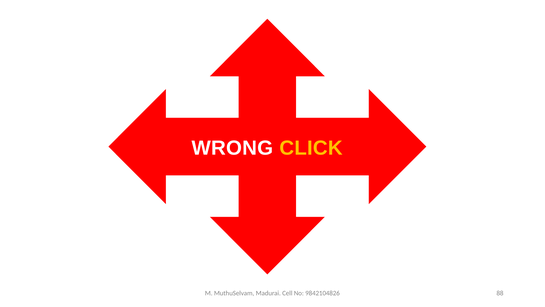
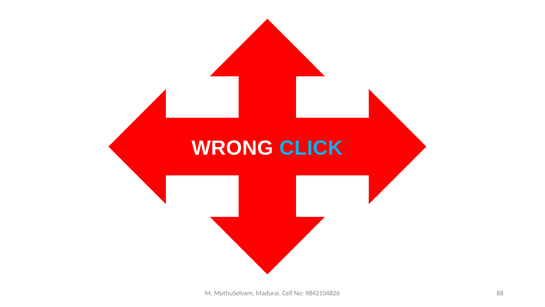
CLICK colour: yellow -> light blue (311, 148)
